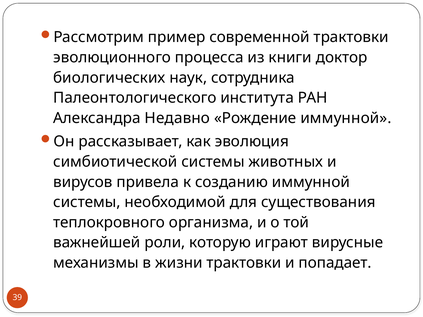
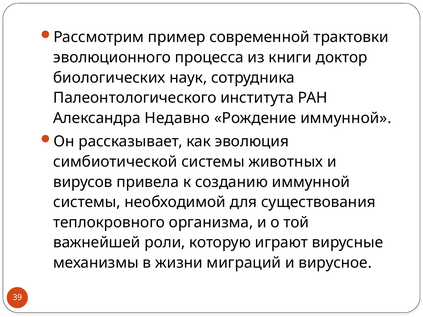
жизни трактовки: трактовки -> миграций (244, 263)
попадает: попадает -> вирусное (335, 263)
